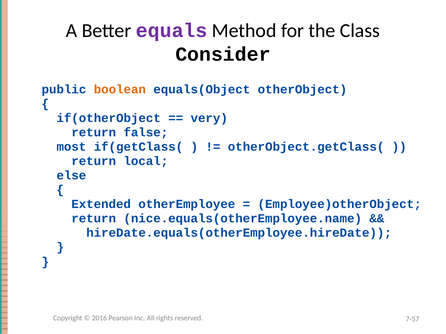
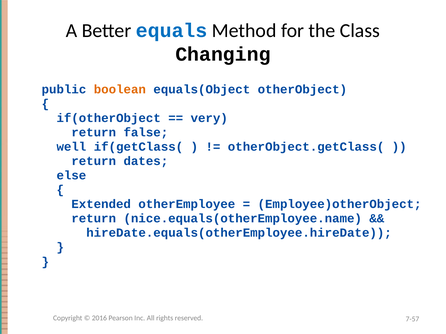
equals colour: purple -> blue (172, 31)
Consider: Consider -> Changing (223, 55)
most: most -> well (71, 147)
local: local -> dates (146, 161)
